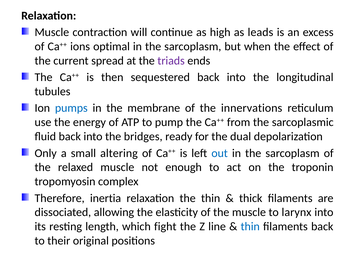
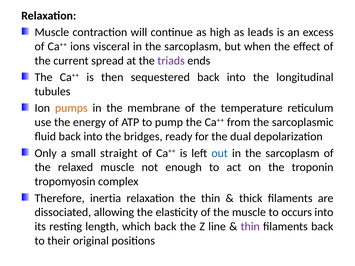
optimal: optimal -> visceral (111, 46)
pumps colour: blue -> orange (71, 108)
innervations: innervations -> temperature (252, 108)
altering: altering -> straight (119, 153)
larynx: larynx -> occurs (297, 213)
which fight: fight -> back (165, 227)
thin colour: blue -> purple (250, 227)
